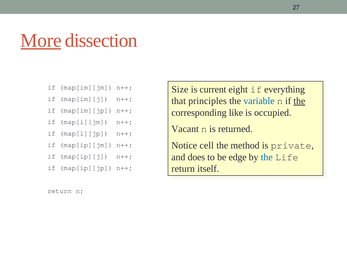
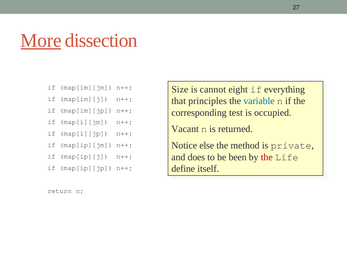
current: current -> cannot (213, 89)
the underline: present -> none (299, 101)
like: like -> test (236, 112)
cell: cell -> else (207, 145)
edge: edge -> been (238, 157)
the colour: blue -> red (267, 157)
return: return -> define (183, 168)
